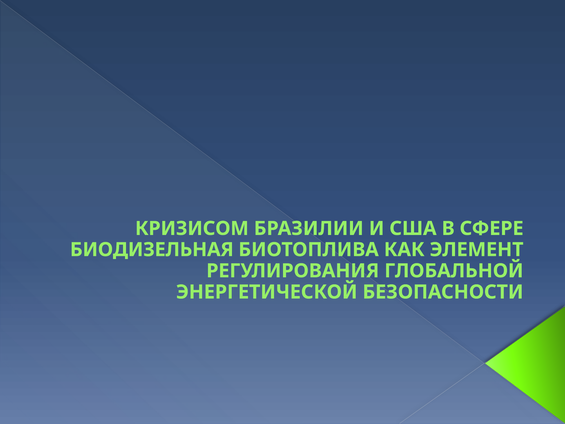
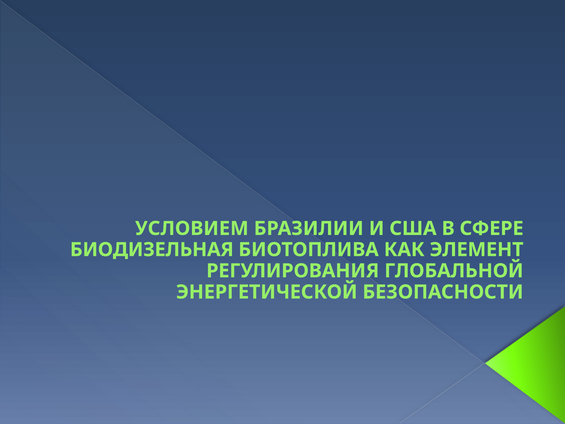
КРИЗИСОМ: КРИЗИСОМ -> УСЛОВИЕМ (192, 228)
